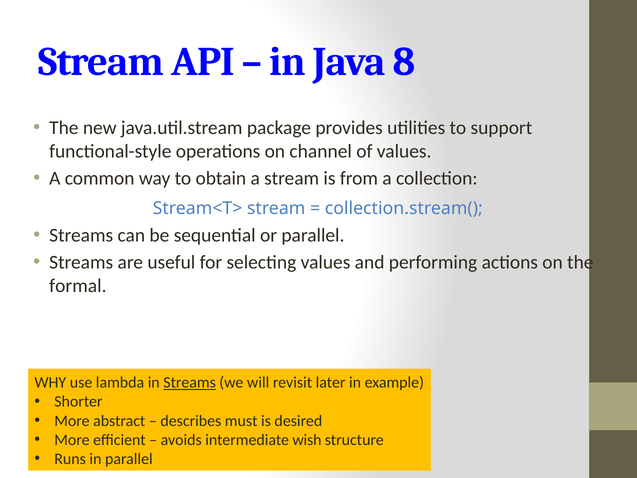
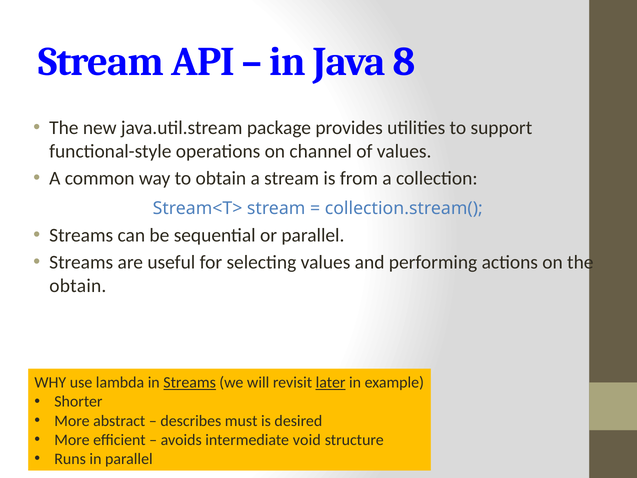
formal: formal -> obtain (78, 286)
later underline: none -> present (331, 382)
wish: wish -> void (307, 440)
